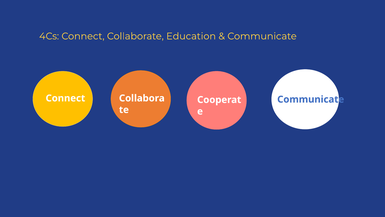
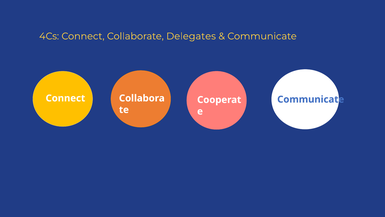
Education: Education -> Delegates (191, 36)
